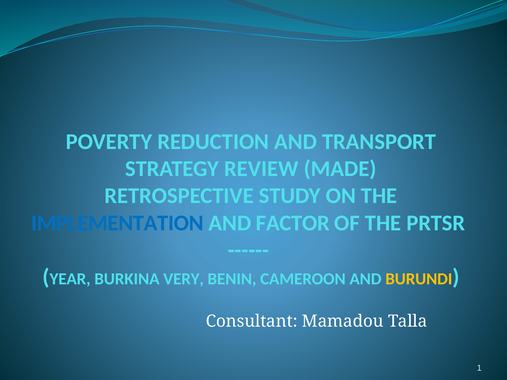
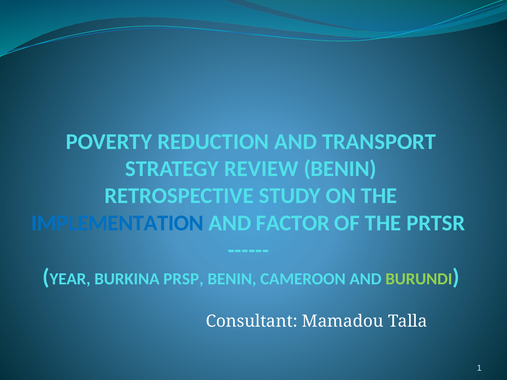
REVIEW MADE: MADE -> BENIN (340, 169)
VERY: VERY -> PRSP (183, 279)
BURUNDI colour: yellow -> light green (419, 279)
